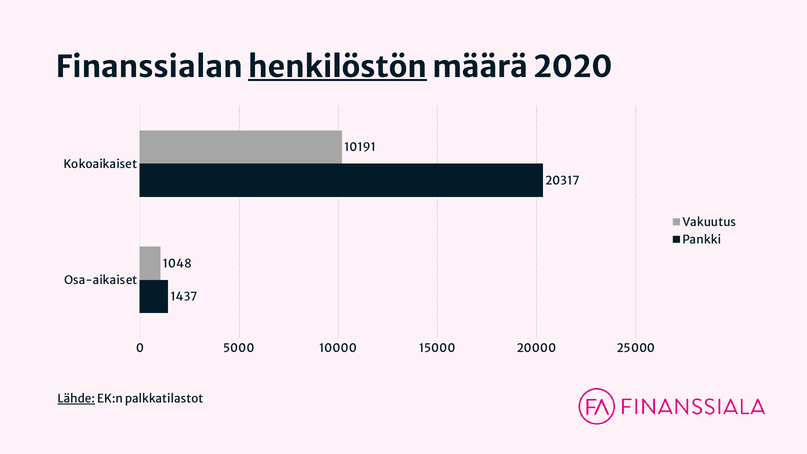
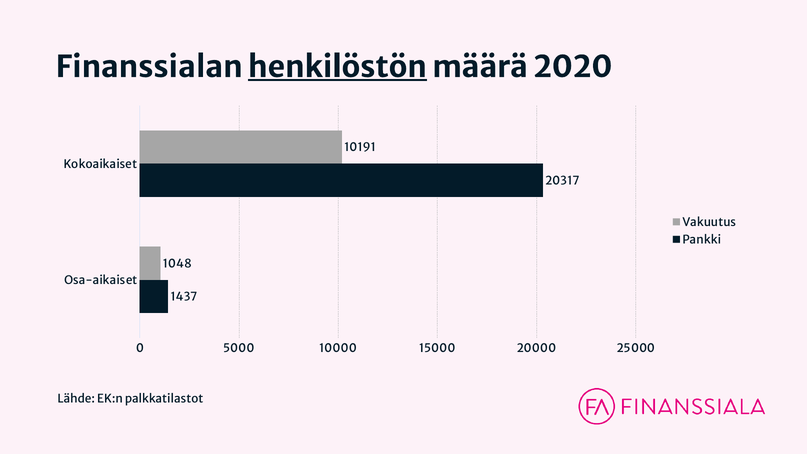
Lähde underline: present -> none (76, 399)
